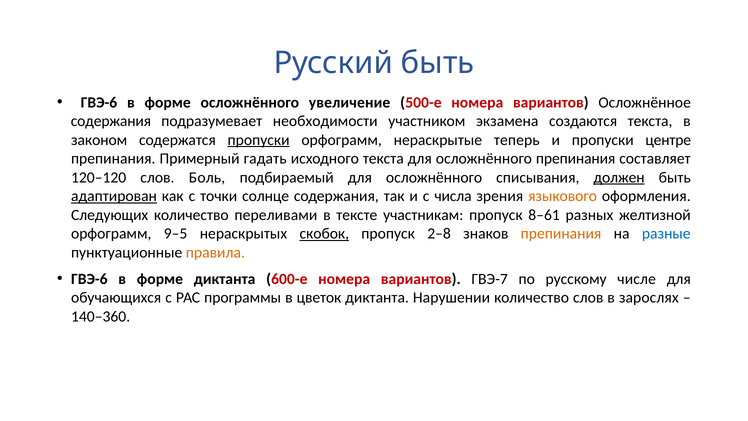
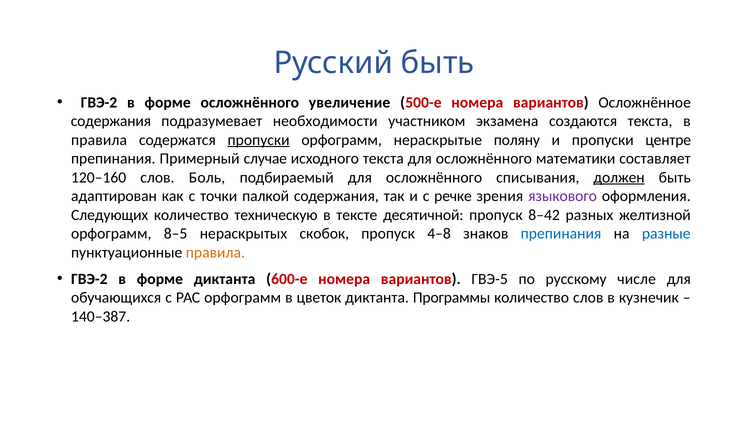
ГВЭ-6: ГВЭ-6 -> ГВЭ-2 (99, 102)
законом: законом -> правила (99, 140)
теперь: теперь -> поляну (517, 140)
гадать: гадать -> случае (265, 159)
осложнённого препинания: препинания -> математики (576, 159)
120–120: 120–120 -> 120–160 (99, 177)
адаптирован underline: present -> none (114, 196)
солнце: солнце -> палкой (266, 196)
числа: числа -> речке (453, 196)
языкового colour: orange -> purple (563, 196)
переливами: переливами -> техническую (276, 215)
участникам: участникам -> десятичной (423, 215)
8–61: 8–61 -> 8–42 (544, 215)
9–5: 9–5 -> 8–5 (176, 234)
скобок underline: present -> none (324, 234)
2–8: 2–8 -> 4–8 (439, 234)
препинания colour: orange -> blue (561, 234)
ГВЭ-6: ГВЭ-6 -> ГВЭ-2 (89, 279)
ГВЭ-7: ГВЭ-7 -> ГВЭ-5 (490, 279)
РАС программы: программы -> орфограмм (243, 298)
Нарушении: Нарушении -> Программы (452, 298)
зарослях: зарослях -> кузнечик (649, 298)
140–360: 140–360 -> 140–387 (101, 316)
